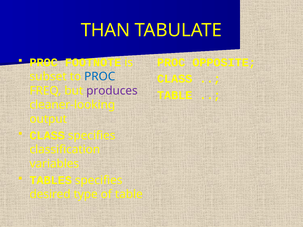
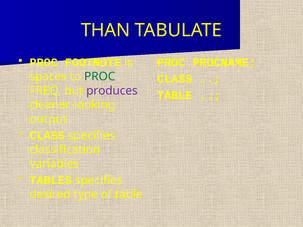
OPPOSITE: OPPOSITE -> PROCNAME (224, 62)
subset: subset -> spaces (48, 77)
PROC colour: blue -> green (100, 77)
